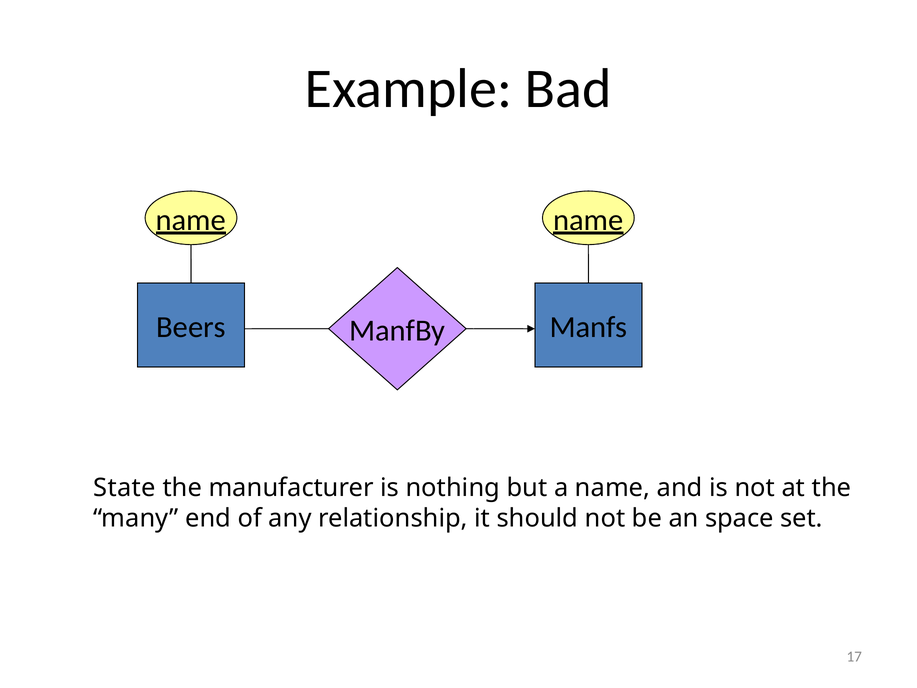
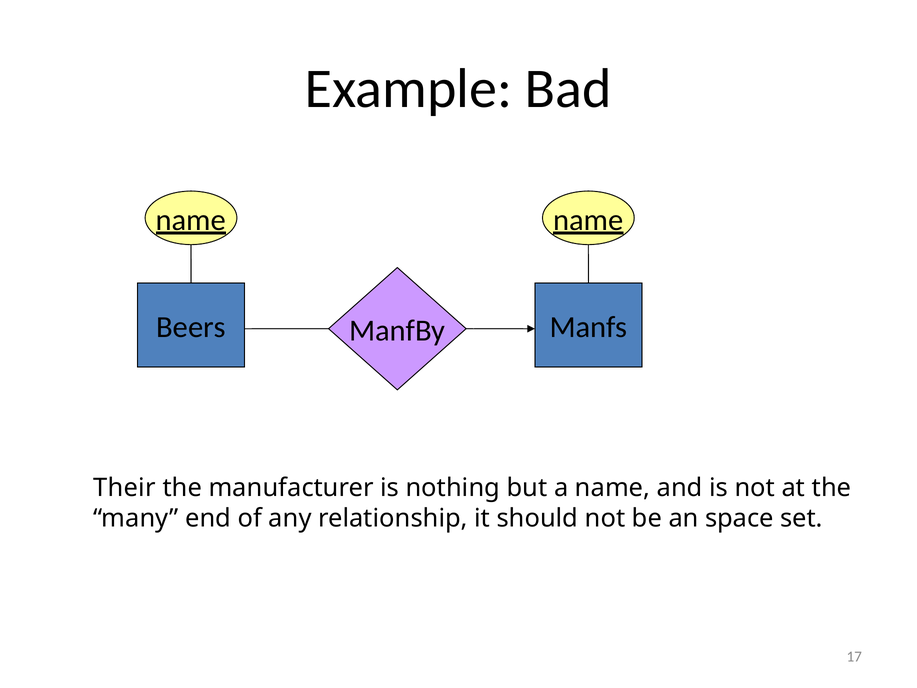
State: State -> Their (124, 488)
